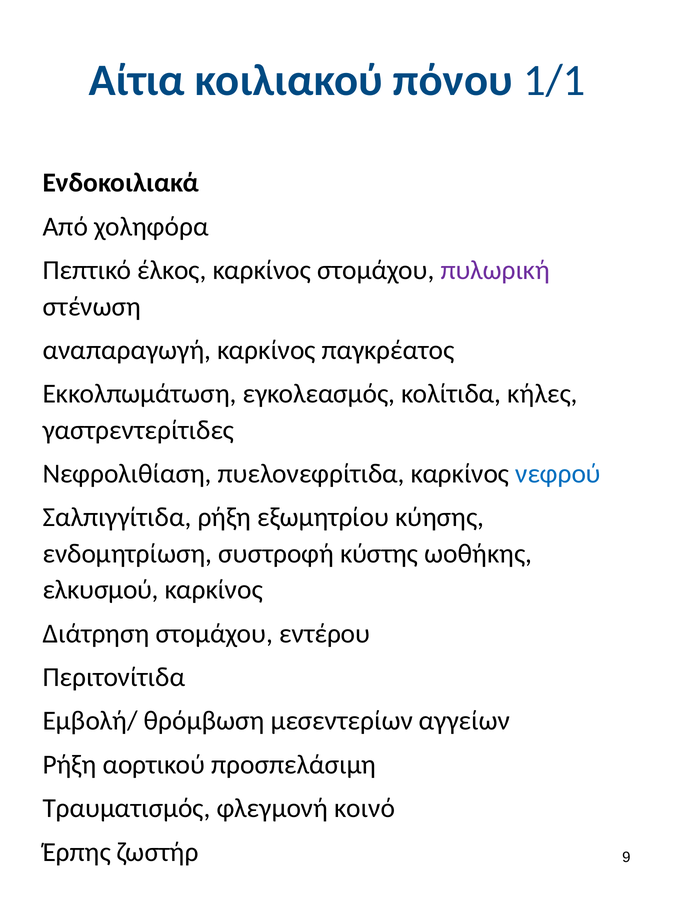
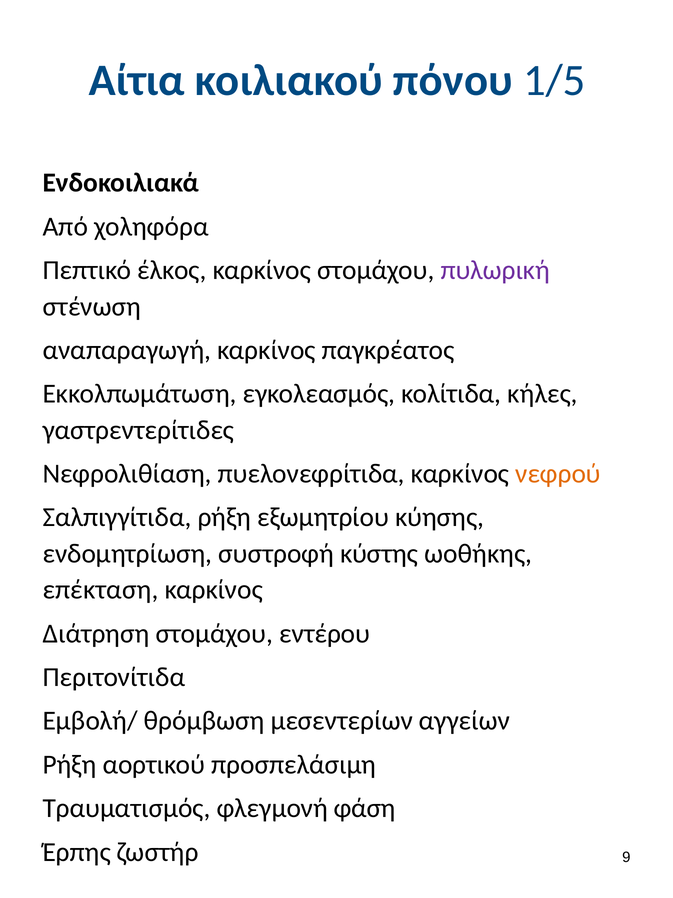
1/1: 1/1 -> 1/5 (554, 81)
νεφρού colour: blue -> orange (558, 473)
ελκυσμού: ελκυσμού -> επέκταση (100, 589)
κοινό: κοινό -> φάση (365, 808)
